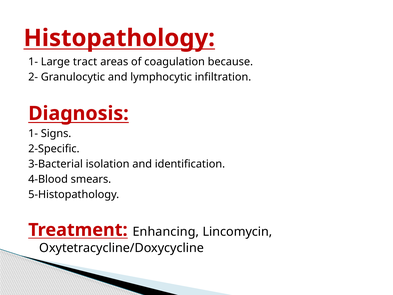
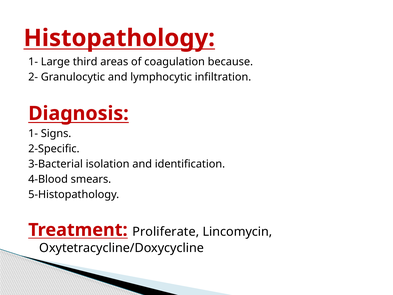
tract: tract -> third (85, 62)
Enhancing: Enhancing -> Proliferate (166, 232)
